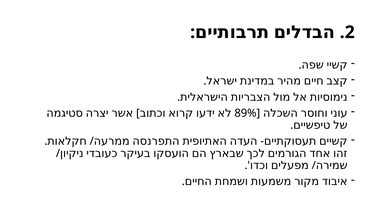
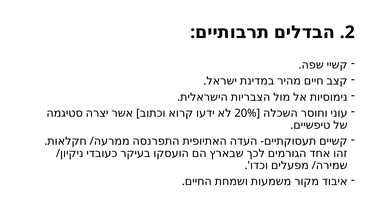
89%: 89% -> 20% (245, 113)
